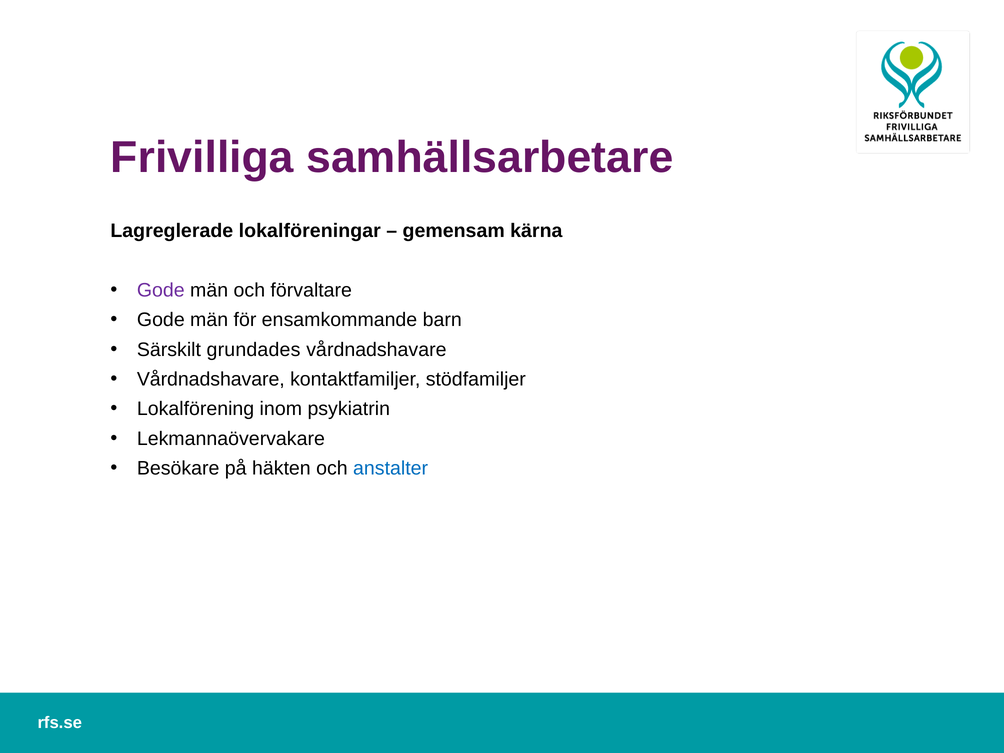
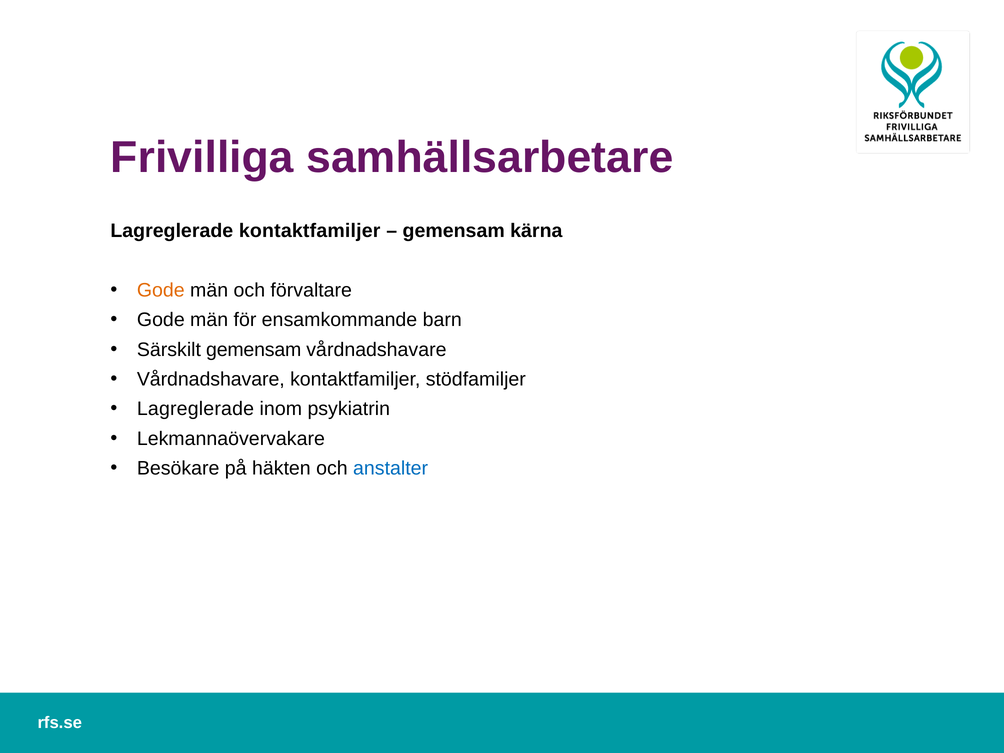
Lagreglerade lokalföreningar: lokalföreningar -> kontaktfamiljer (310, 231)
Gode colour: purple -> orange (161, 290)
Särskilt grundades: grundades -> gemensam (254, 350)
Lokalförening: Lokalförening -> Lagreglerade (195, 409)
